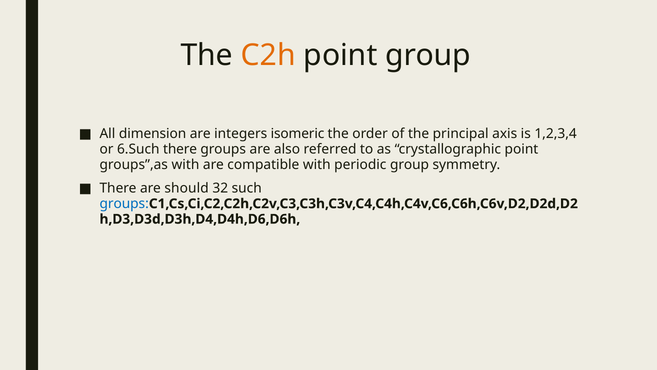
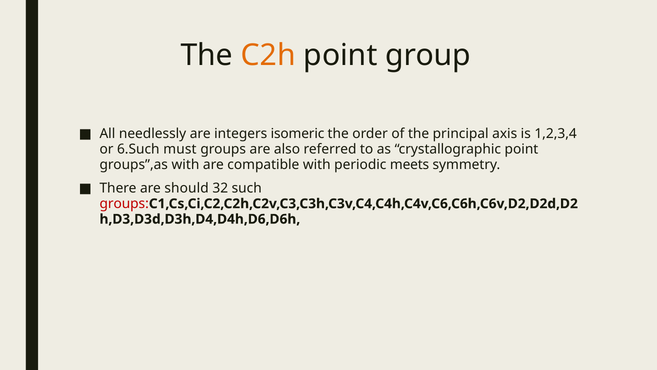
dimension: dimension -> needlessly (153, 133)
6.Such there: there -> must (180, 149)
periodic group: group -> meets (410, 164)
groups colour: blue -> red (124, 203)
